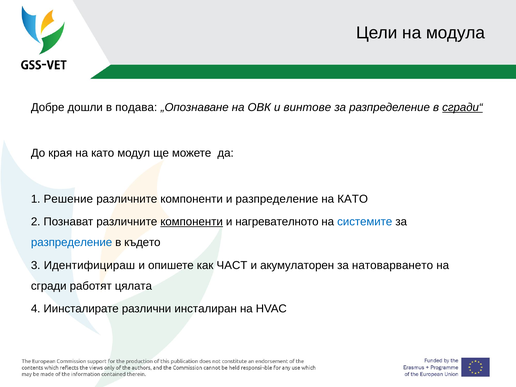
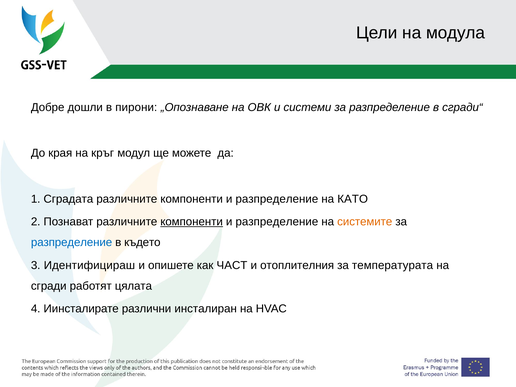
подава: подава -> пирони (136, 107)
винтове: винтове -> системи (307, 107)
сгради“ underline: present -> none (462, 107)
края на като: като -> кръг (103, 153)
Решение: Решение -> Сградата (68, 199)
нагревателното: нагревателното -> разпределение (277, 222)
системите colour: blue -> orange (365, 222)
акумулаторен: акумулаторен -> отоплителния (297, 265)
натоварването: натоварването -> температурата (393, 265)
